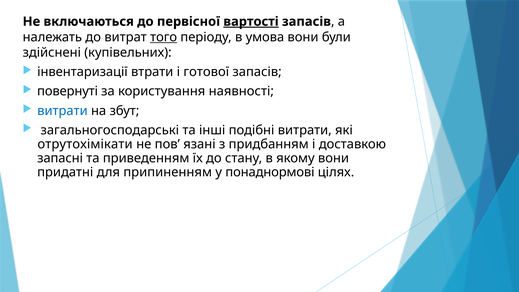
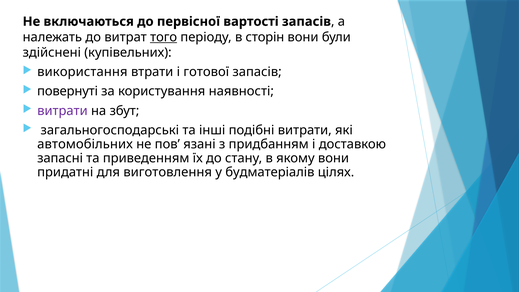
вартостi underline: present -> none (251, 22)
умова: умова -> сторін (265, 37)
інвентаризації: інвентаризації -> використання (82, 72)
витрати colour: blue -> purple (62, 111)
отрутохімікати: отрутохімікати -> автомобільних (85, 144)
припиненням: припиненням -> виготовлення (168, 172)
понаднормовi: понаднормовi -> будматеріалів (270, 172)
